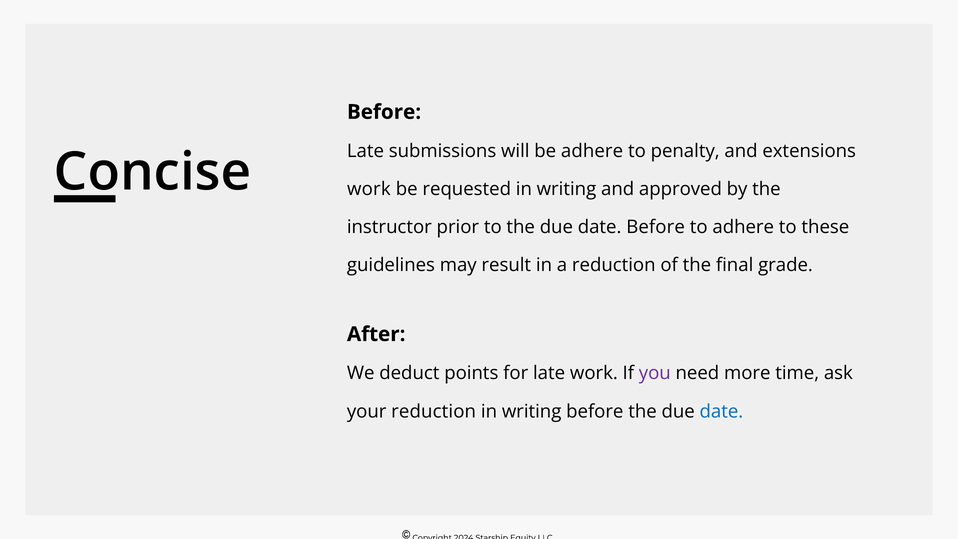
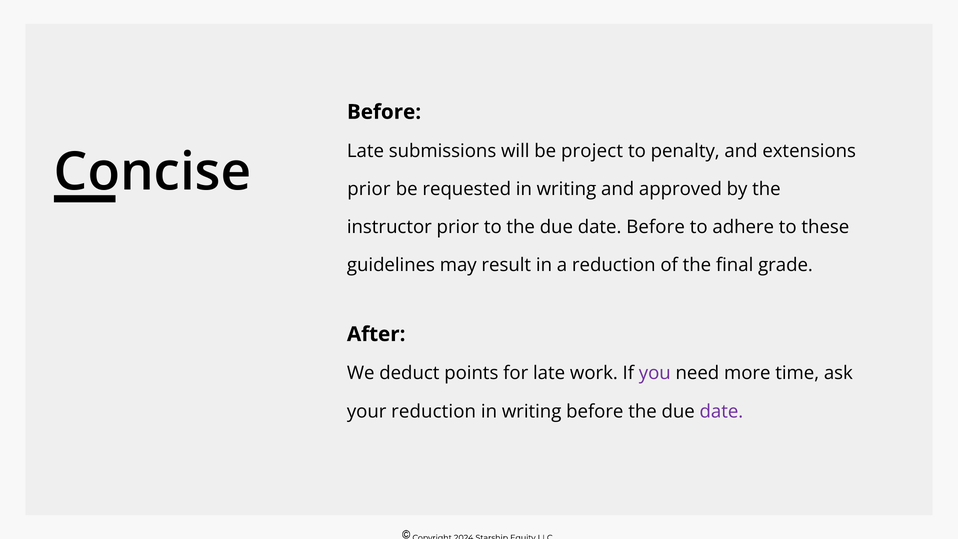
be adhere: adhere -> project (592, 151)
work: work -> prior (369, 189)
date colour: blue -> purple (721, 411)
